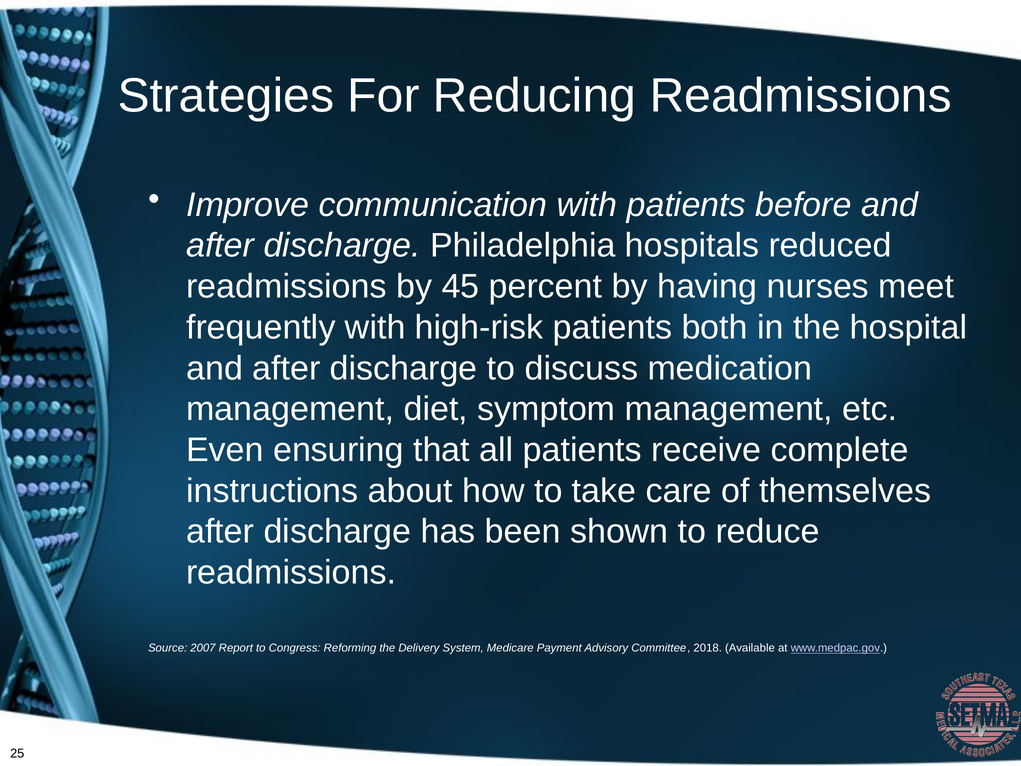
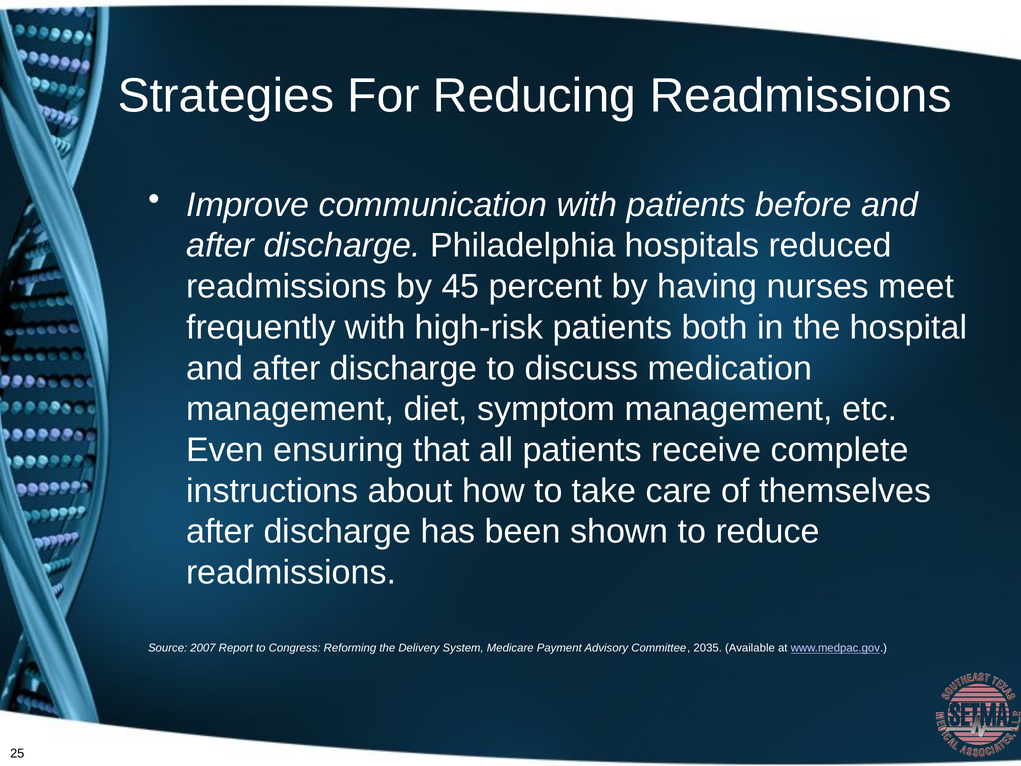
2018: 2018 -> 2035 (708, 648)
